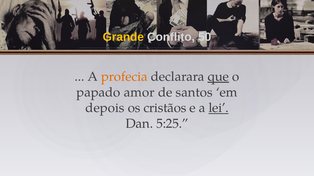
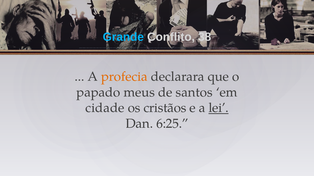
Grande colour: yellow -> light blue (123, 37)
50: 50 -> 38 (205, 37)
que underline: present -> none (218, 77)
amor: amor -> meus (139, 93)
depois: depois -> cidade (105, 108)
5:25: 5:25 -> 6:25 (172, 124)
